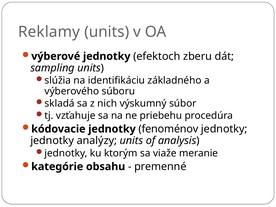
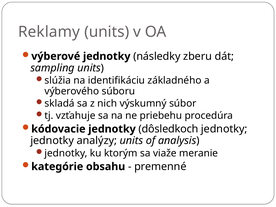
efektoch: efektoch -> následky (157, 56)
fenoménov: fenoménov -> dôsledkoch (168, 129)
